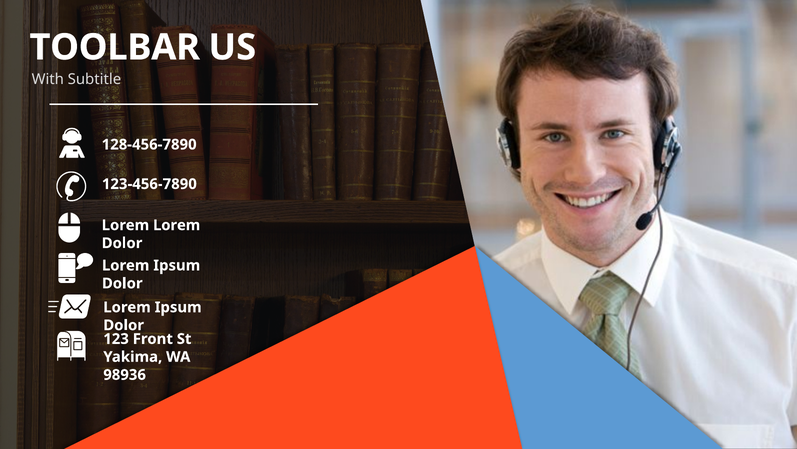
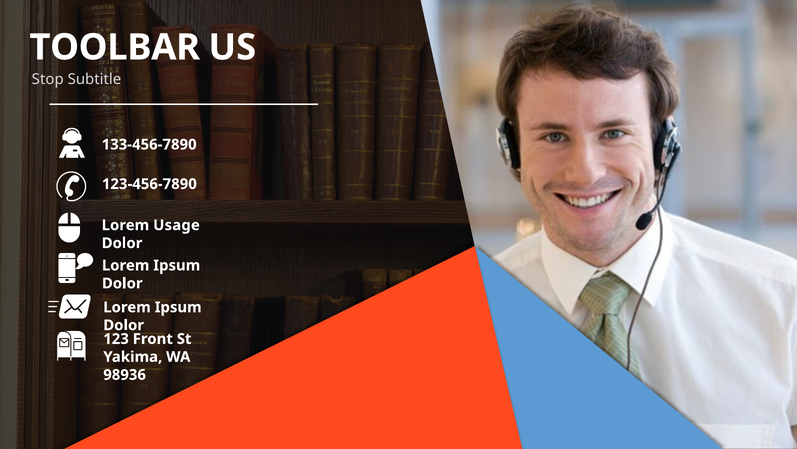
With: With -> Stop (48, 79)
128-456-7890: 128-456-7890 -> 133-456-7890 (149, 144)
Lorem Lorem: Lorem -> Usage (176, 225)
